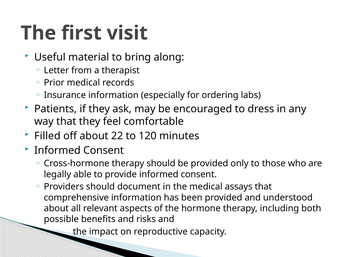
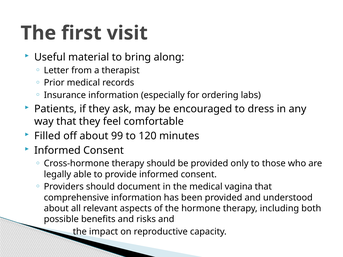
22: 22 -> 99 (117, 136)
assays: assays -> vagina (239, 187)
